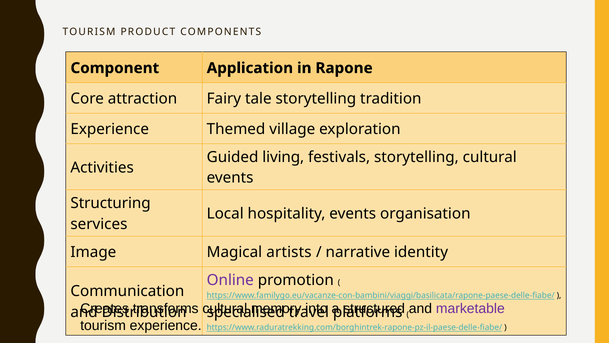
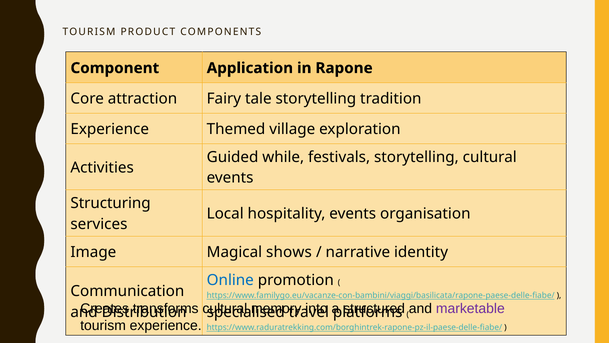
living: living -> while (283, 157)
artists: artists -> shows (289, 252)
Online colour: purple -> blue (230, 280)
